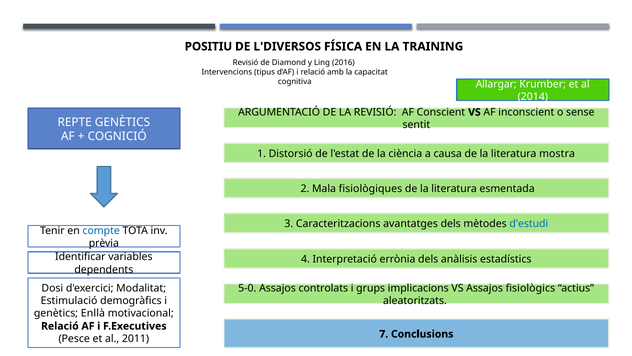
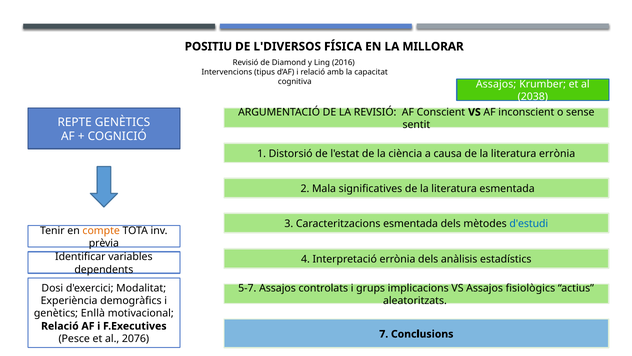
TRAINING: TRAINING -> MILLORAR (433, 46)
cognitiva Allargar: Allargar -> Assajos (496, 84)
2014: 2014 -> 2038 (533, 97)
literatura mostra: mostra -> errònia (557, 153)
fisiològiques: fisiològiques -> significatives (370, 189)
Caracteritzacions avantatges: avantatges -> esmentada (411, 223)
compte colour: blue -> orange (101, 230)
5-0: 5-0 -> 5-7 (247, 288)
Estimulació: Estimulació -> Experiència (69, 300)
2011: 2011 -> 2076 (136, 338)
